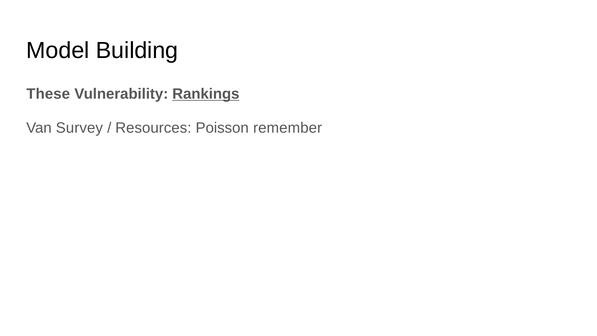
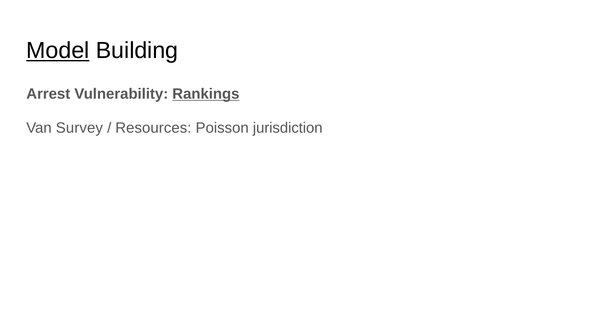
Model underline: none -> present (58, 51)
These: These -> Arrest (48, 94)
remember: remember -> jurisdiction (288, 128)
